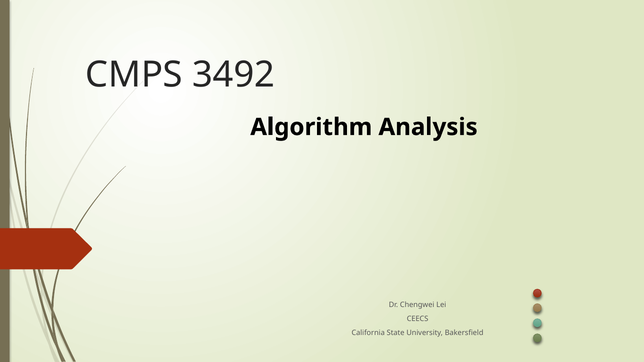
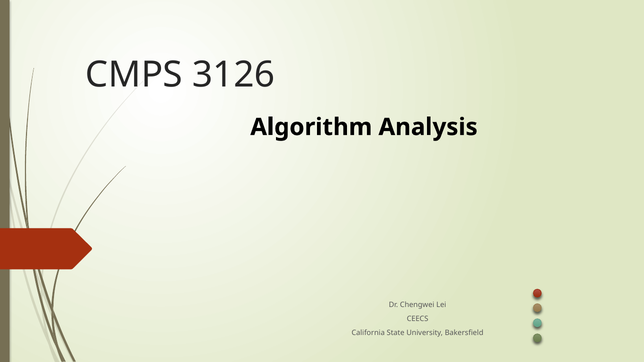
3492: 3492 -> 3126 (234, 75)
